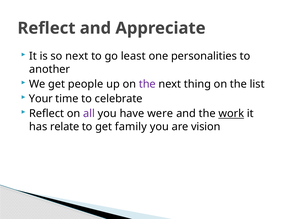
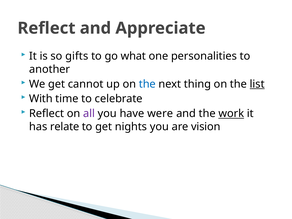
so next: next -> gifts (77, 56)
least: least -> what (133, 56)
people: people -> cannot (86, 84)
the colour: purple -> blue (147, 84)
list underline: none -> present (257, 84)
Your: Your -> With (41, 99)
family: family -> nights (131, 127)
